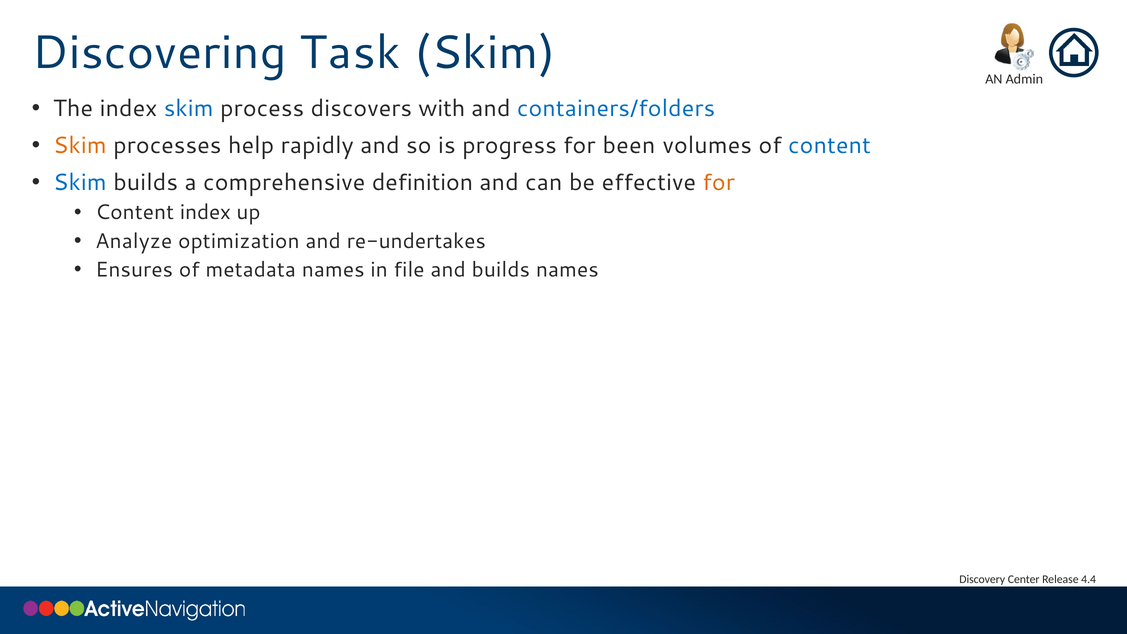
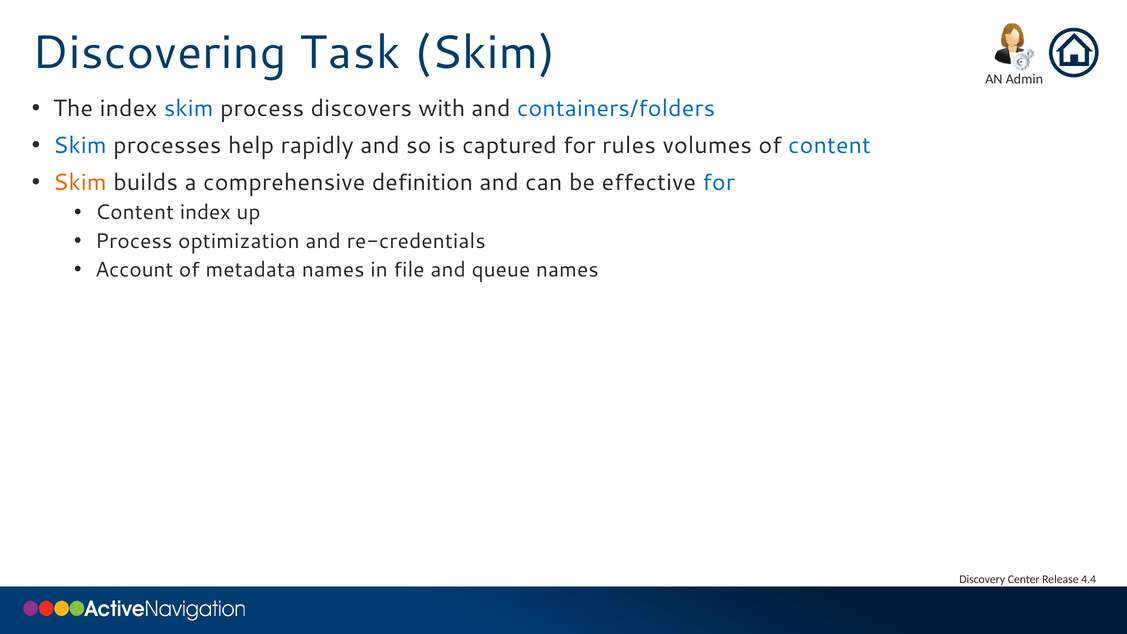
Skim colour: orange -> blue (80, 145)
progress: progress -> captured (509, 145)
been: been -> rules (629, 145)
Skim colour: blue -> orange (80, 182)
for colour: orange -> blue (719, 182)
Analyze: Analyze -> Process (134, 241)
re-undertakes: re-undertakes -> re-credentials (416, 241)
Ensures: Ensures -> Account (134, 270)
and builds: builds -> queue (501, 270)
